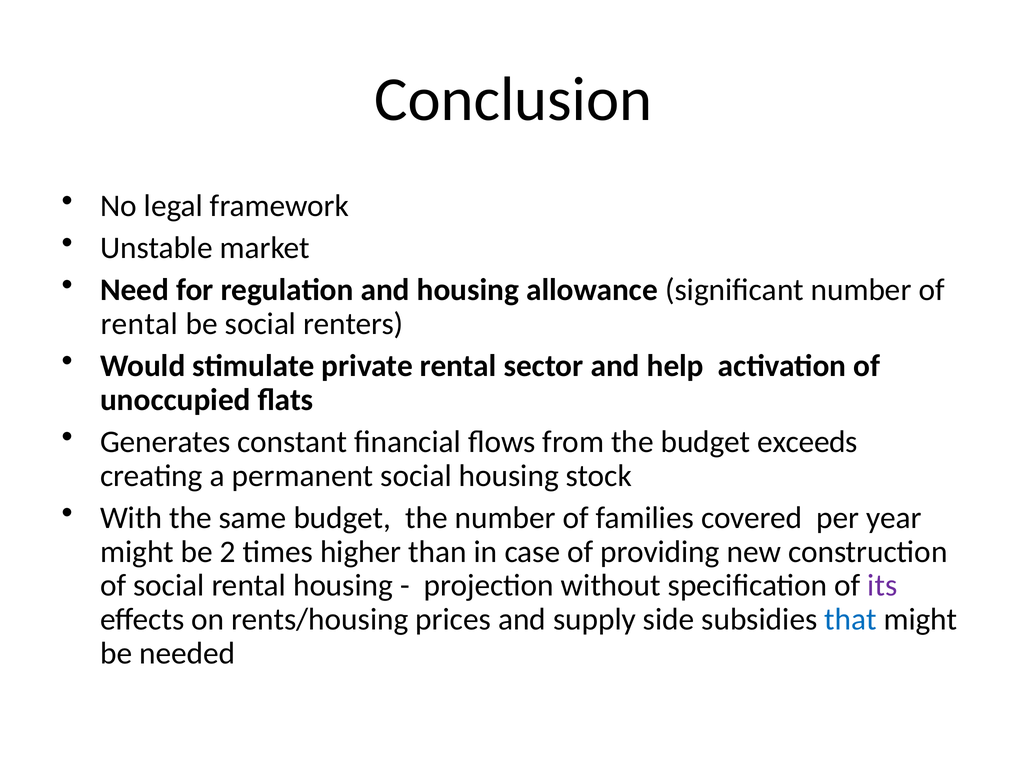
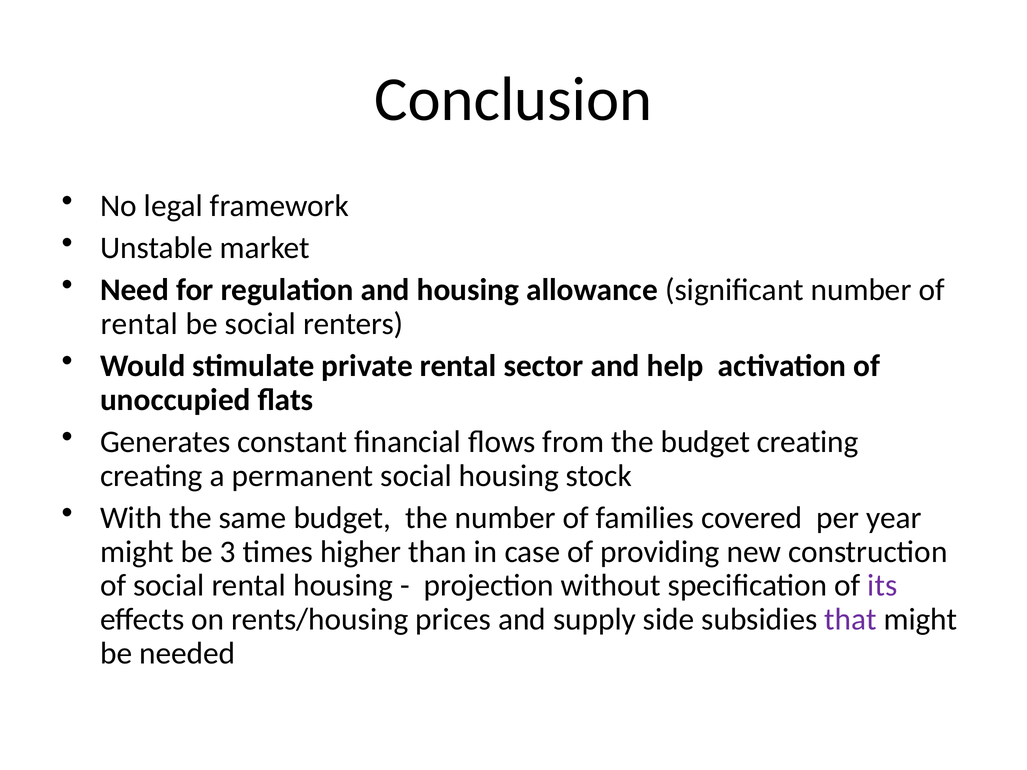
budget exceeds: exceeds -> creating (808, 442)
2: 2 -> 3 (228, 552)
that colour: blue -> purple (850, 620)
